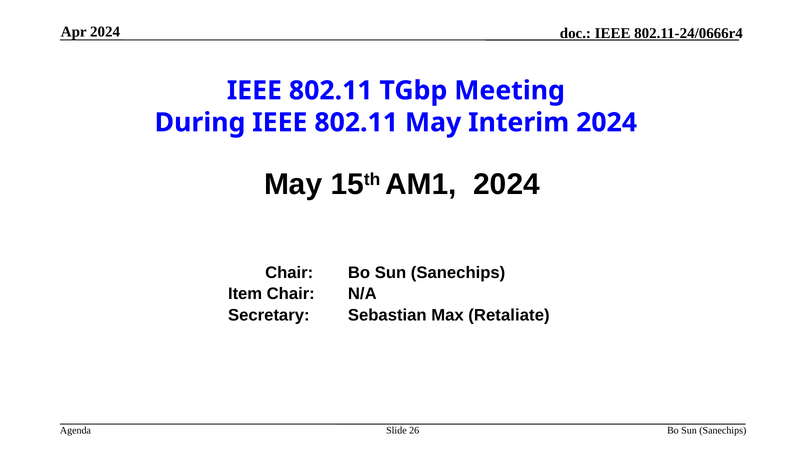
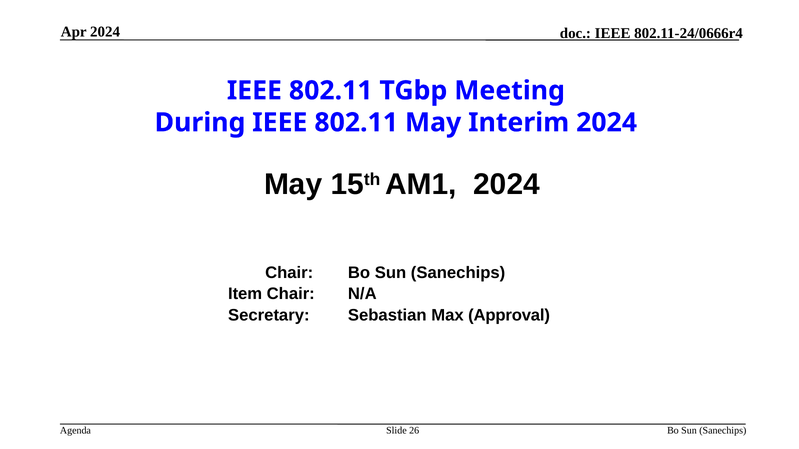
Retaliate: Retaliate -> Approval (509, 316)
